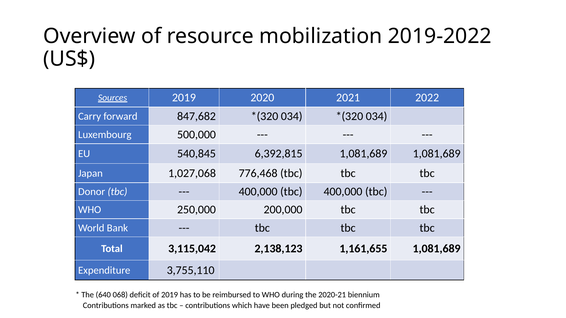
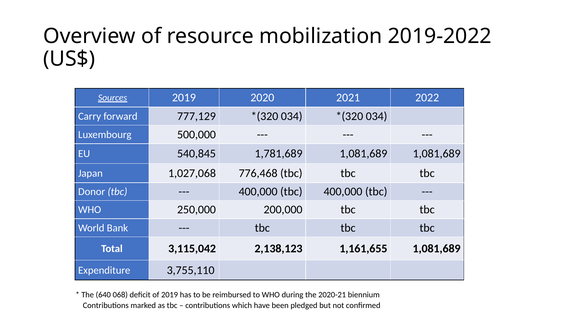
847,682: 847,682 -> 777,129 (196, 116)
6,392,815: 6,392,815 -> 1,781,689 (279, 154)
